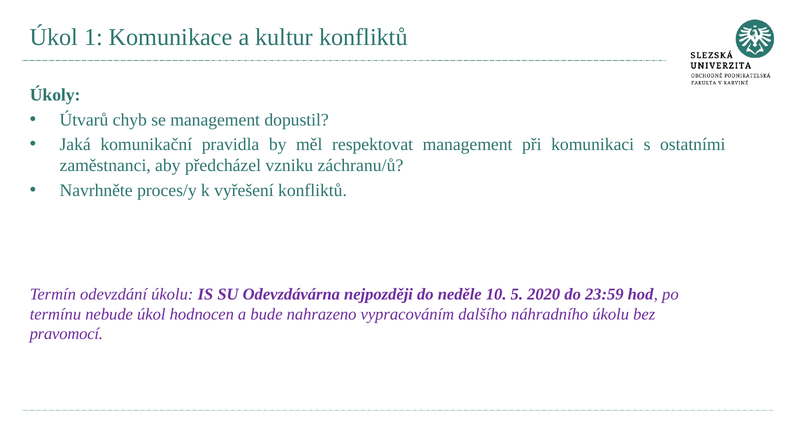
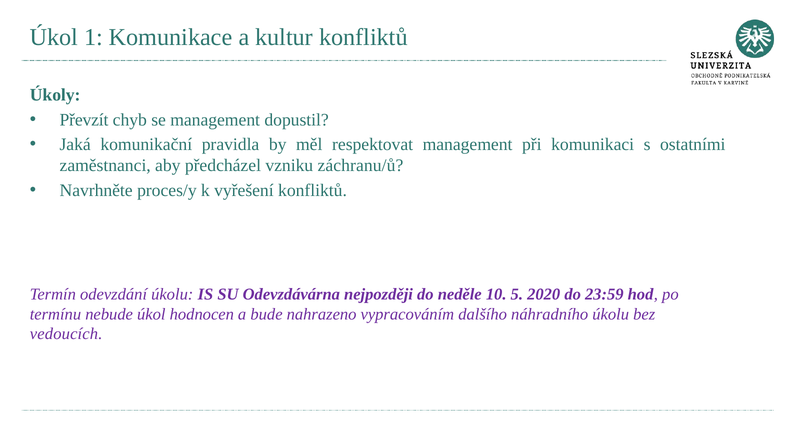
Útvarů: Útvarů -> Převzít (84, 120)
pravomocí: pravomocí -> vedoucích (66, 334)
